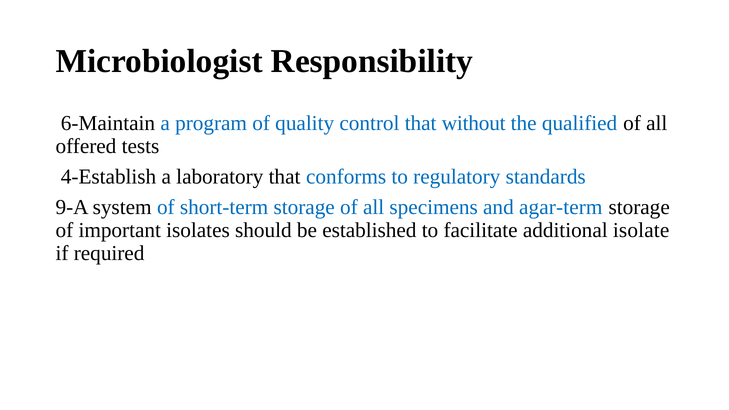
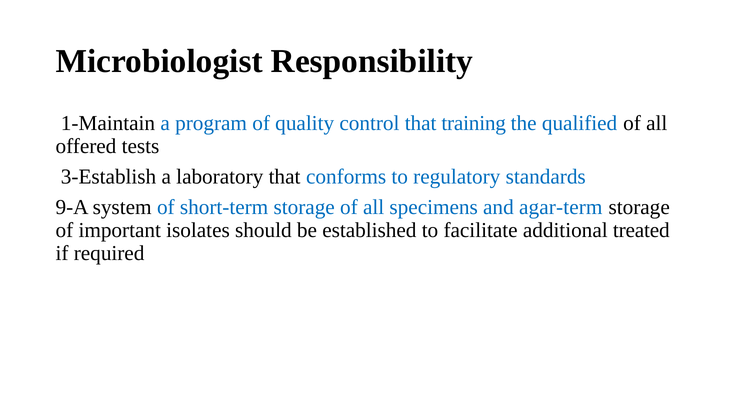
6-Maintain: 6-Maintain -> 1-Maintain (108, 123)
without: without -> training (474, 123)
4-Establish: 4-Establish -> 3-Establish (109, 177)
isolate: isolate -> treated (641, 230)
